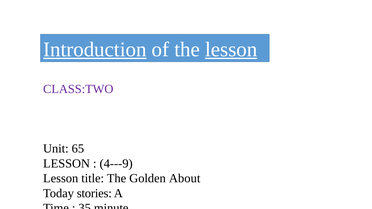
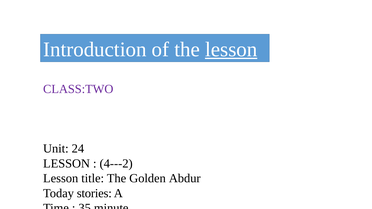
Introduction underline: present -> none (95, 50)
65: 65 -> 24 (78, 149)
4---9: 4---9 -> 4---2 (116, 164)
About: About -> Abdur (185, 179)
